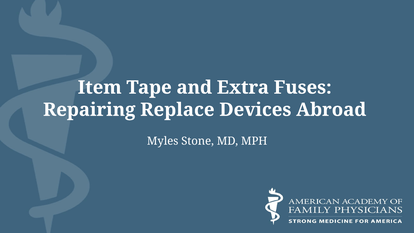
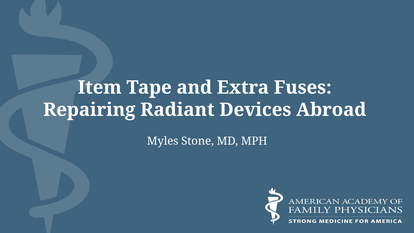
Replace: Replace -> Radiant (177, 110)
